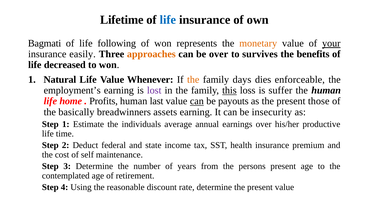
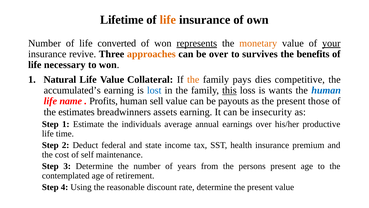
life colour: blue -> orange (168, 20)
Bagmati: Bagmati -> Number (45, 43)
following: following -> converted (117, 43)
represents underline: none -> present (197, 43)
easily: easily -> revive (83, 54)
decreased: decreased -> necessary (65, 65)
Whenever: Whenever -> Collateral (150, 79)
days: days -> pays (242, 79)
enforceable: enforceable -> competitive (300, 79)
employment’s: employment’s -> accumulated’s (72, 90)
lost colour: purple -> blue (154, 90)
suffer: suffer -> wants (280, 90)
human colour: black -> blue (326, 90)
home: home -> name (71, 101)
last: last -> sell (157, 101)
can underline: present -> none (197, 101)
basically: basically -> estimates (76, 112)
